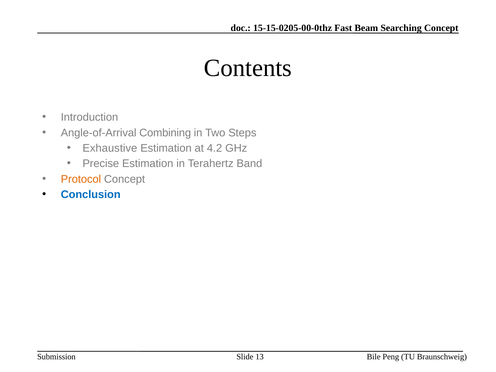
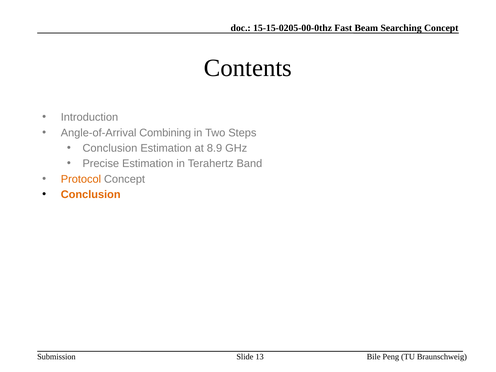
Exhaustive: Exhaustive -> Conclusion (110, 148)
4.2: 4.2 -> 8.9 (214, 148)
Conclusion colour: blue -> orange (91, 194)
